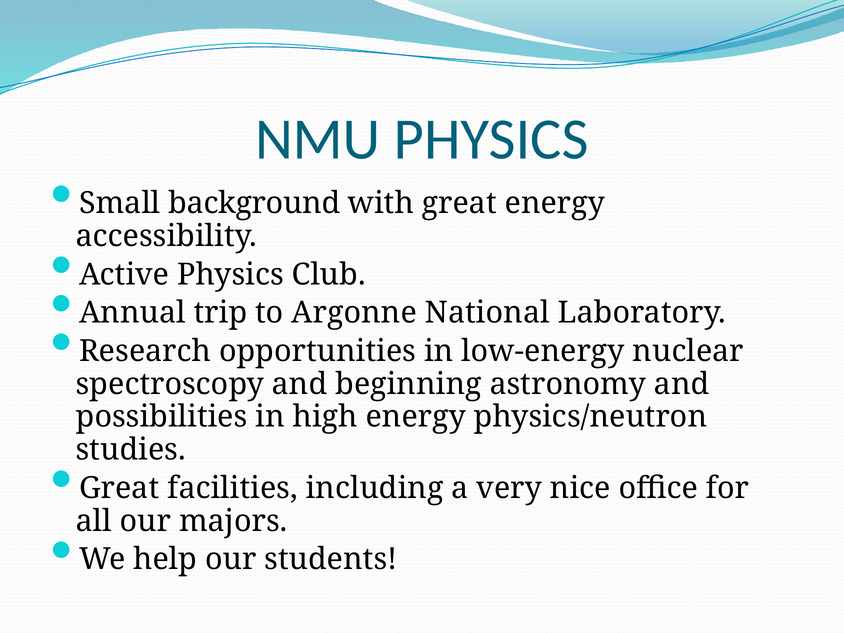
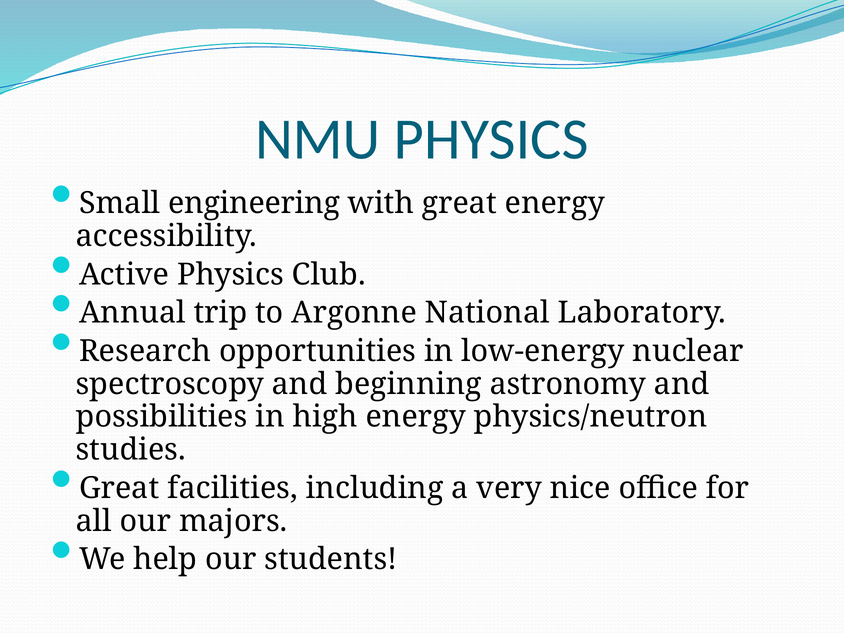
background: background -> engineering (254, 203)
